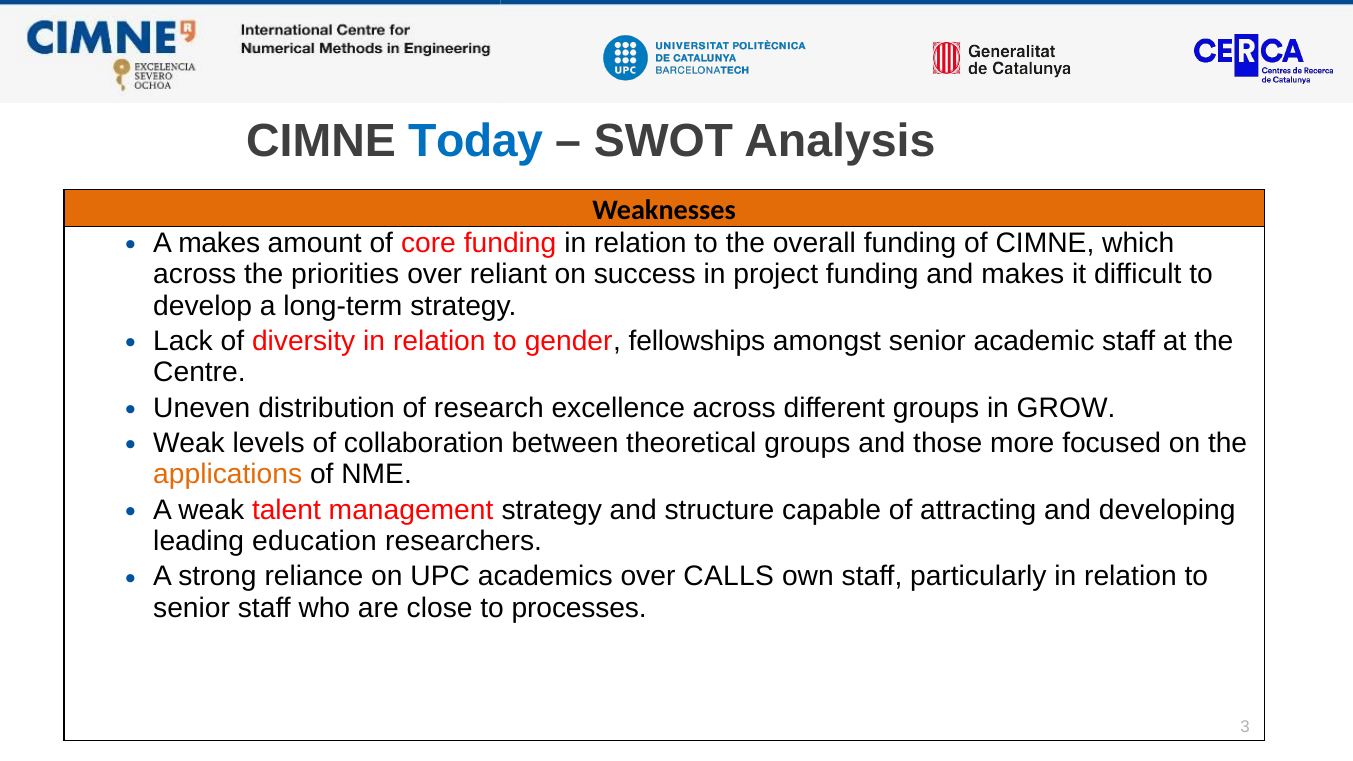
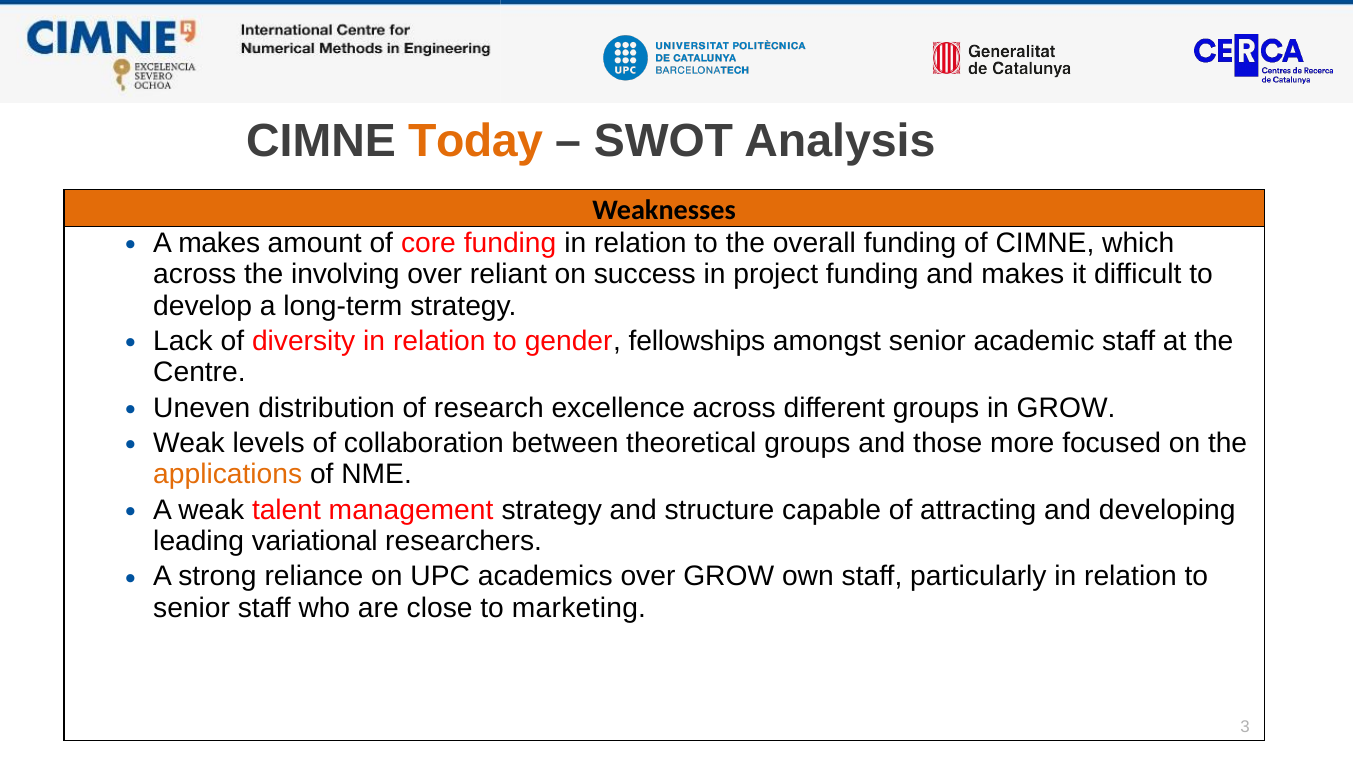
Today colour: blue -> orange (476, 141)
priorities: priorities -> involving (345, 274)
education: education -> variational (315, 541)
over CALLS: CALLS -> GROW (729, 577)
processes: processes -> marketing (579, 608)
